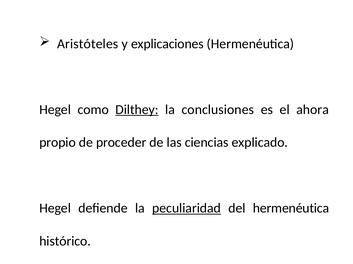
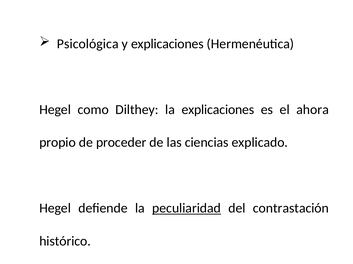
Aristóteles: Aristóteles -> Psicológica (88, 44)
Dilthey underline: present -> none (137, 110)
la conclusiones: conclusiones -> explicaciones (218, 110)
del hermenéutica: hermenéutica -> contrastación (291, 209)
